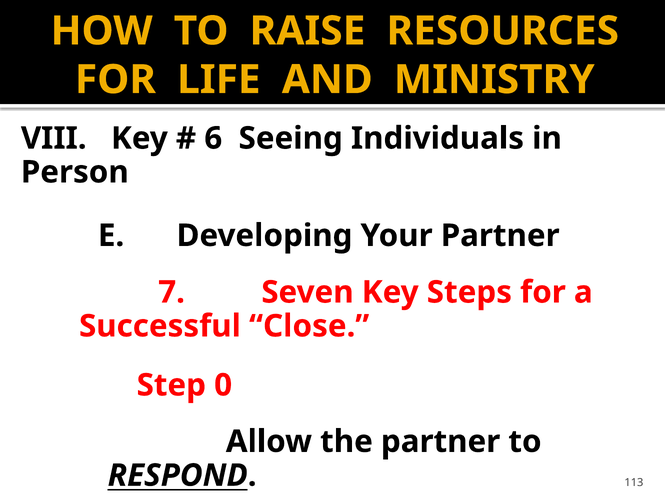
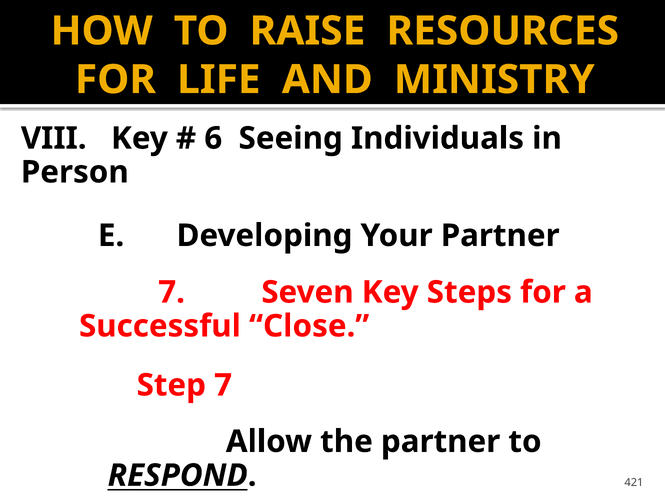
Step 0: 0 -> 7 (223, 386)
113: 113 -> 421 (634, 483)
